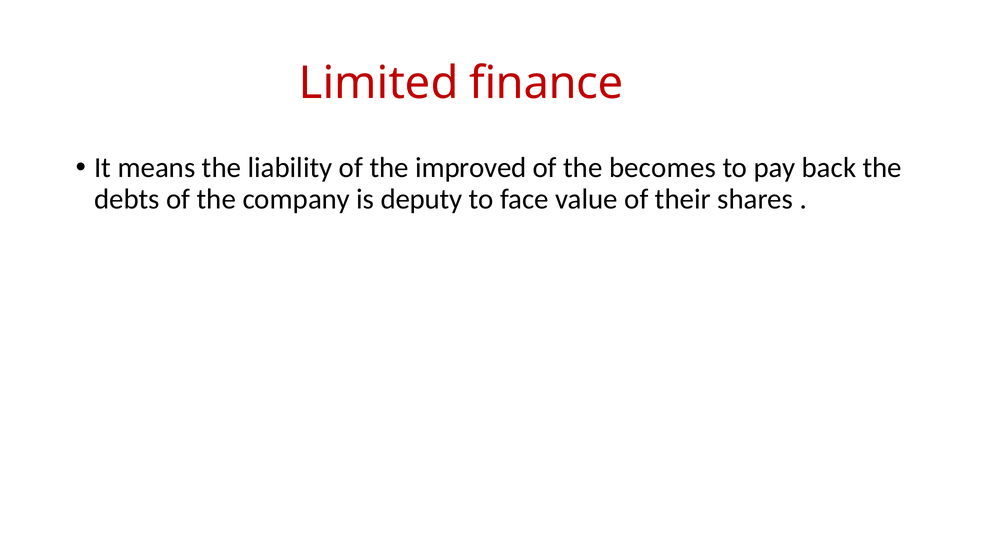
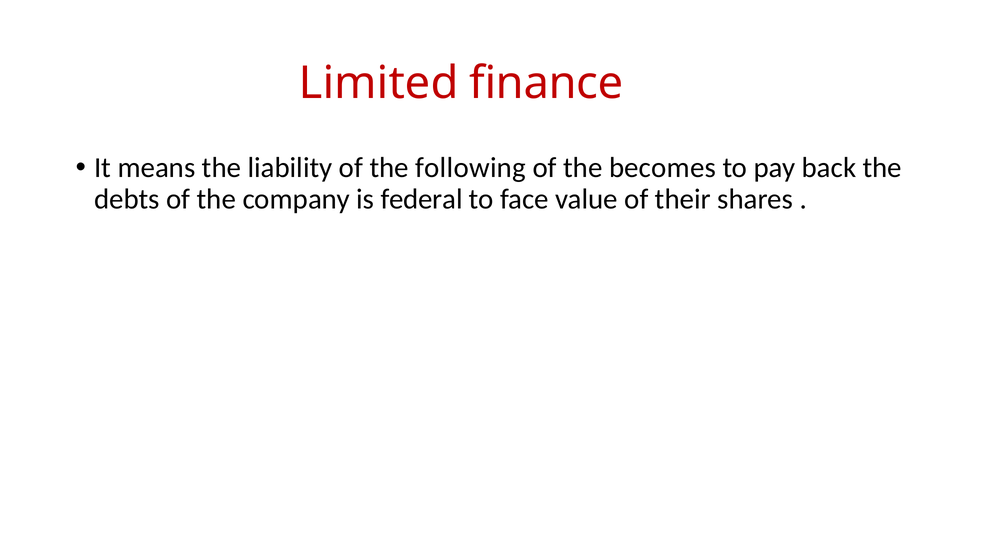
improved: improved -> following (471, 168)
deputy: deputy -> federal (422, 199)
